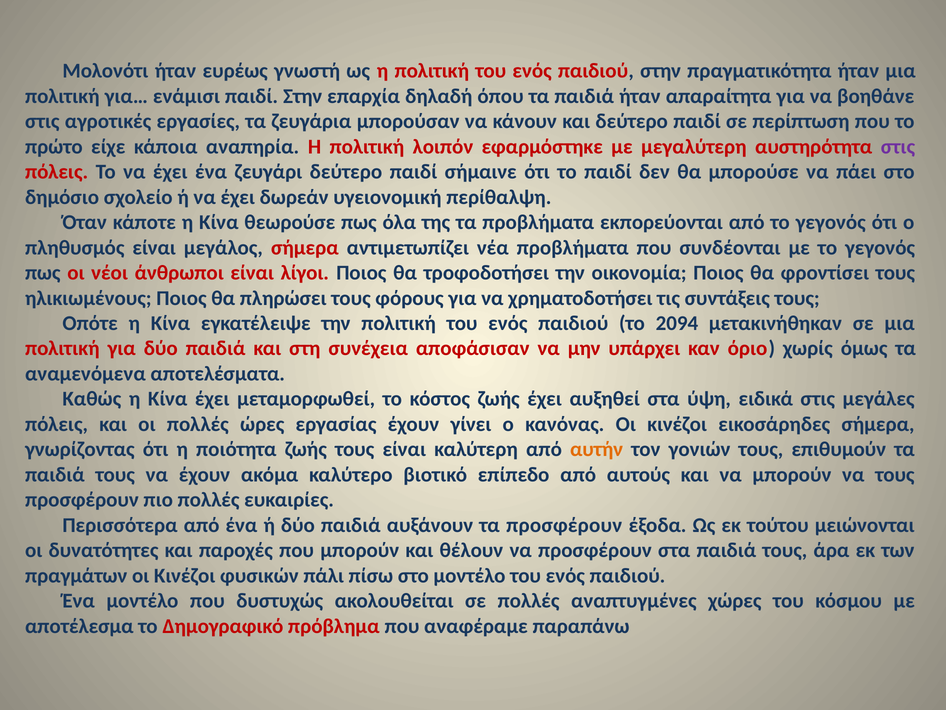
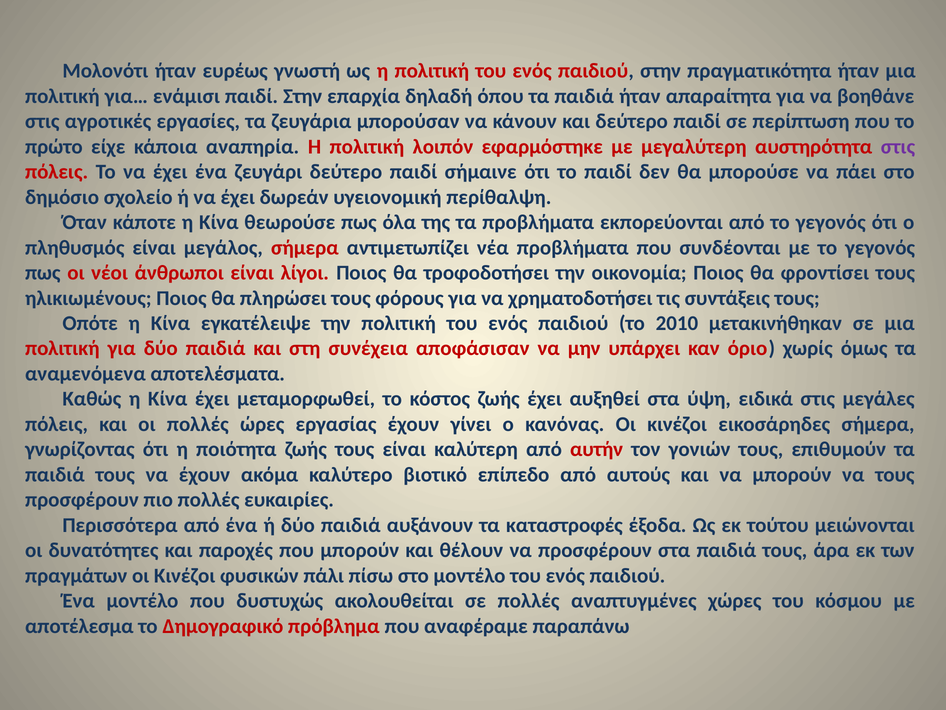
2094: 2094 -> 2010 (677, 323)
αυτήν colour: orange -> red (597, 449)
τα προσφέρουν: προσφέρουν -> καταστροφές (564, 525)
